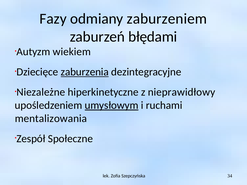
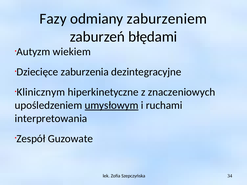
zaburzenia underline: present -> none (85, 72)
Niezależne: Niezależne -> Klinicznym (41, 92)
nieprawidłowy: nieprawidłowy -> znaczeniowych (182, 92)
mentalizowania: mentalizowania -> interpretowania (51, 119)
Społeczne: Społeczne -> Guzowate (70, 139)
